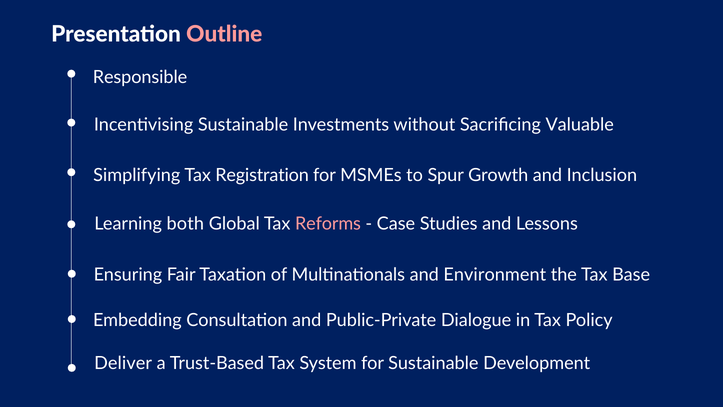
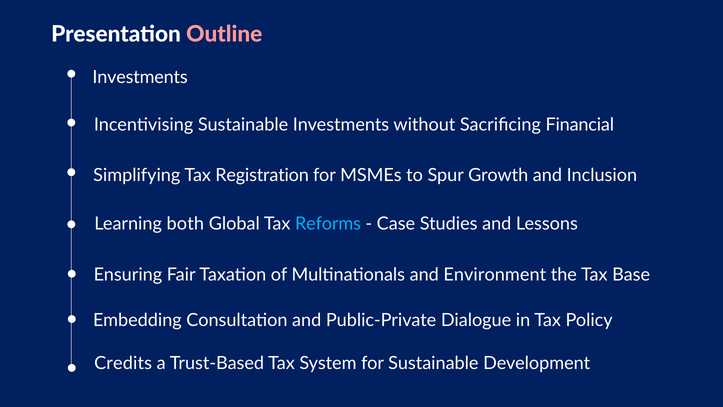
Responsible: Responsible -> Investments (140, 77)
Valuable: Valuable -> Financial (580, 125)
Reforms colour: pink -> light blue (328, 224)
Deliver: Deliver -> Credits (123, 363)
